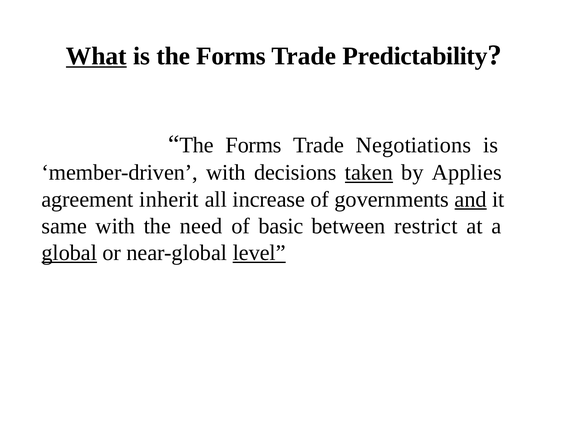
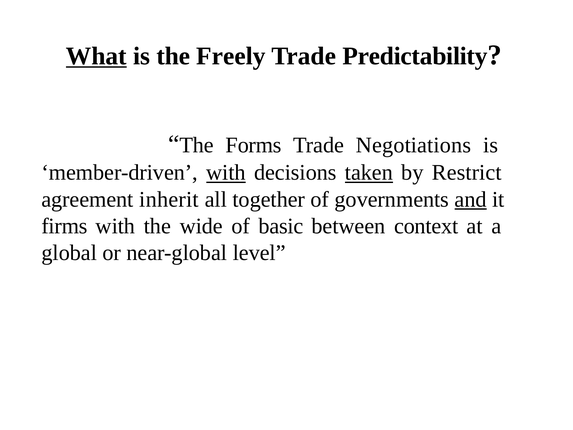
is the Forms: Forms -> Freely (231, 56)
with underline: none -> present (226, 172)
Applies: Applies -> Restrict (467, 172)
increase: increase -> together (269, 199)
same: same -> firms (64, 226)
need: need -> wide (201, 226)
restrict: restrict -> context (426, 226)
global underline: present -> none (69, 253)
level underline: present -> none (259, 253)
